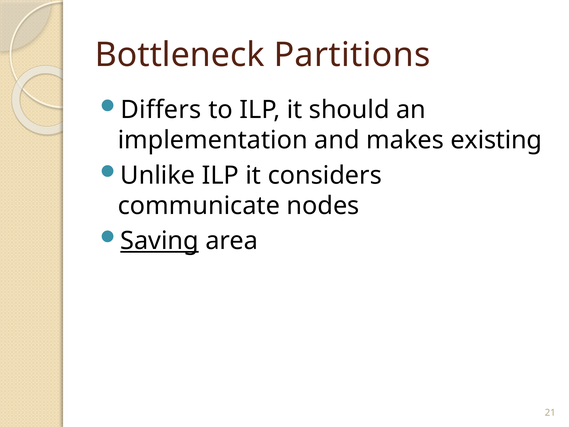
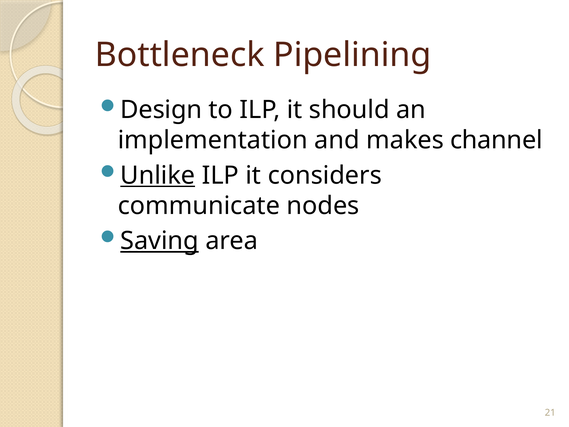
Partitions: Partitions -> Pipelining (352, 55)
Differs: Differs -> Design (161, 110)
existing: existing -> channel (496, 140)
Unlike underline: none -> present (158, 175)
